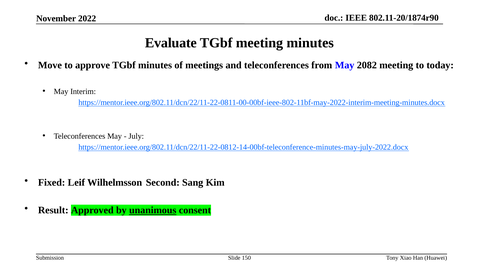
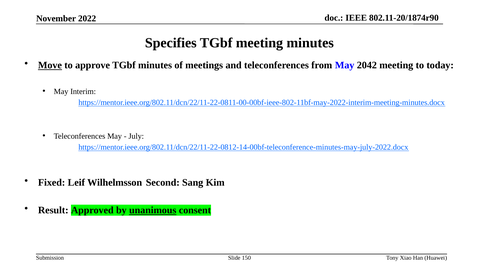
Evaluate: Evaluate -> Specifies (171, 43)
Move underline: none -> present (50, 65)
2082: 2082 -> 2042 (367, 65)
